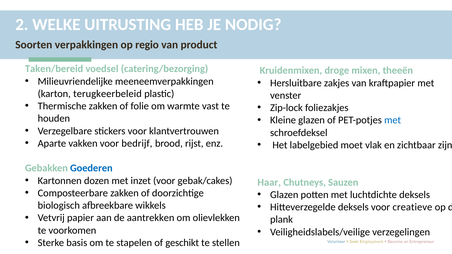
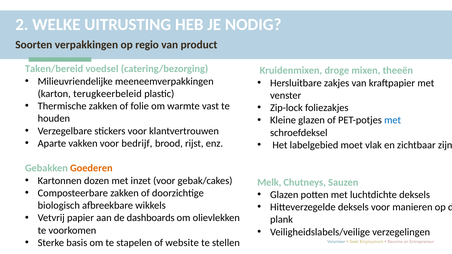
Goederen colour: blue -> orange (91, 168)
Haar: Haar -> Melk (269, 182)
creatieve: creatieve -> manieren (412, 207)
aantrekken: aantrekken -> dashboards (151, 218)
geschikt: geschikt -> website (182, 243)
